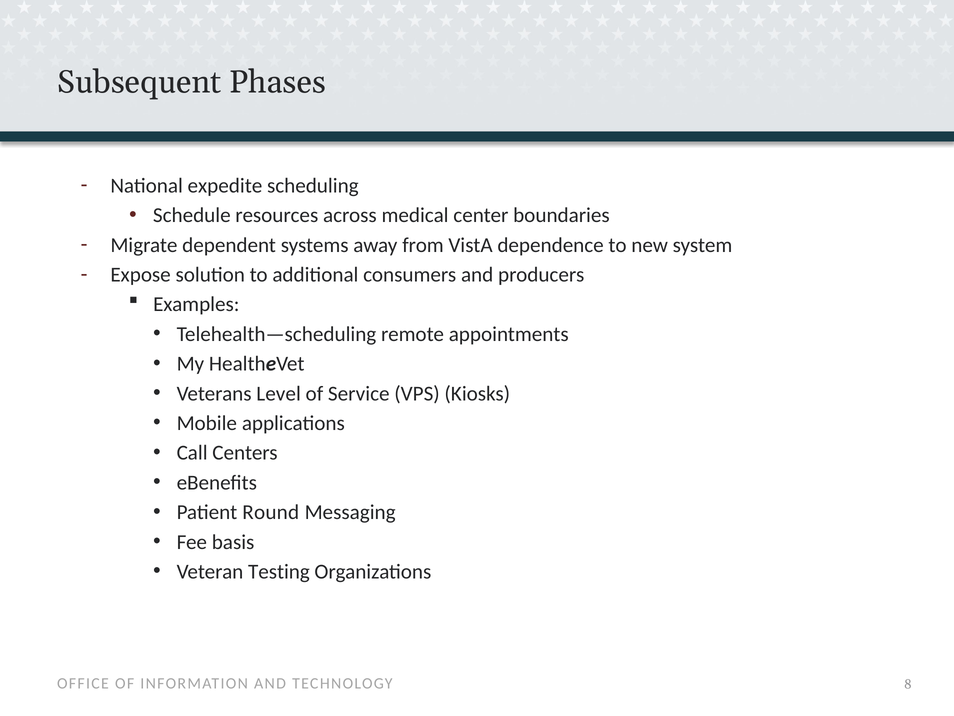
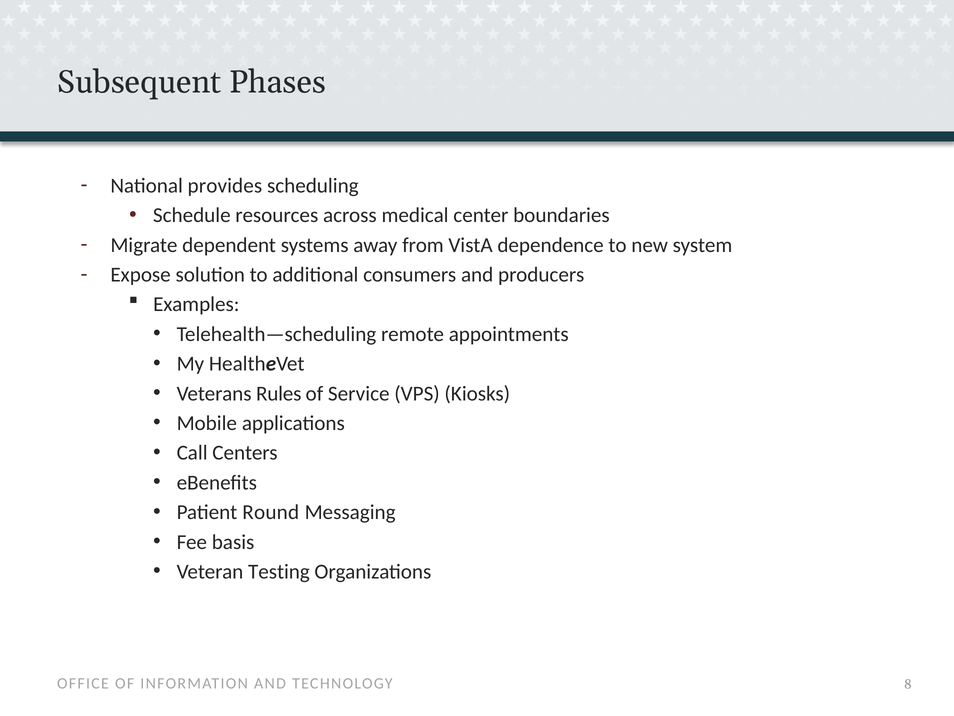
expedite: expedite -> provides (225, 186)
Level: Level -> Rules (279, 393)
